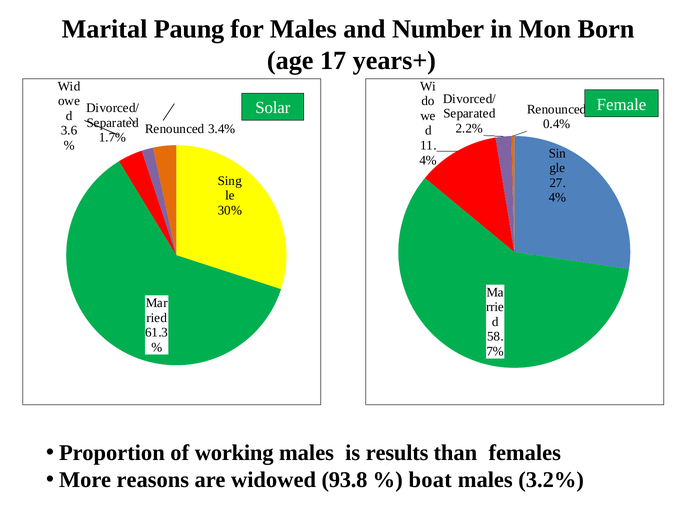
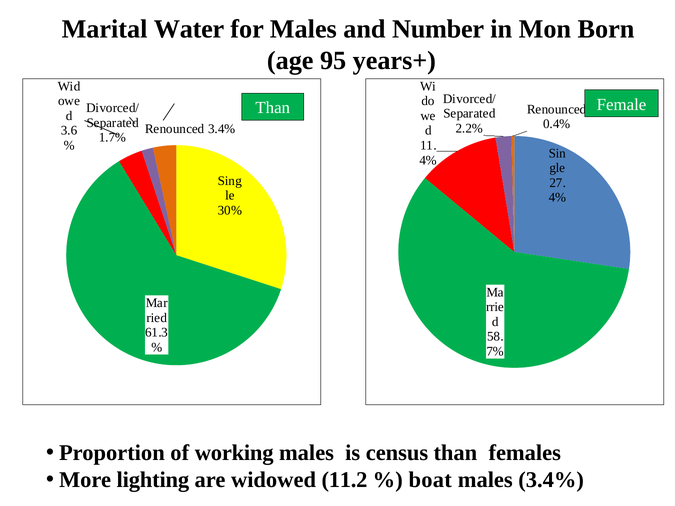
Paung: Paung -> Water (189, 29)
17: 17 -> 95 (333, 61)
Solar: Solar -> Than (273, 108)
results: results -> census (397, 453)
reasons: reasons -> lighting (153, 480)
93.8: 93.8 -> 11.2 (344, 480)
males 3.2%: 3.2% -> 3.4% (551, 480)
